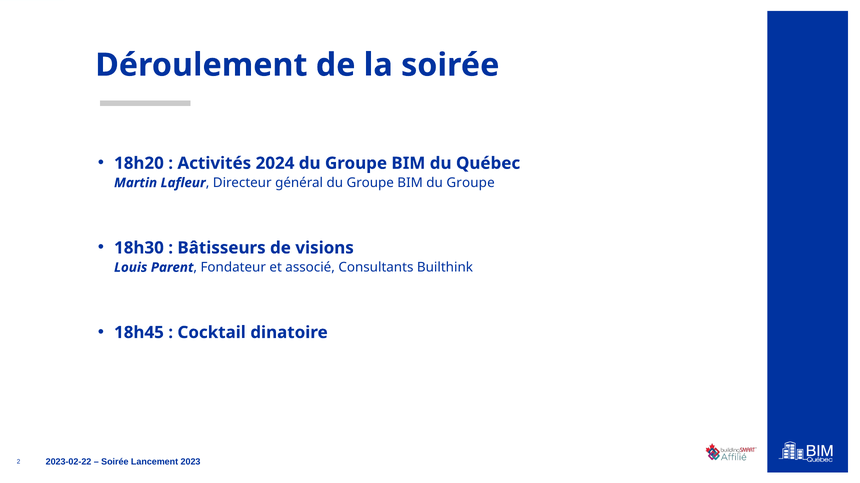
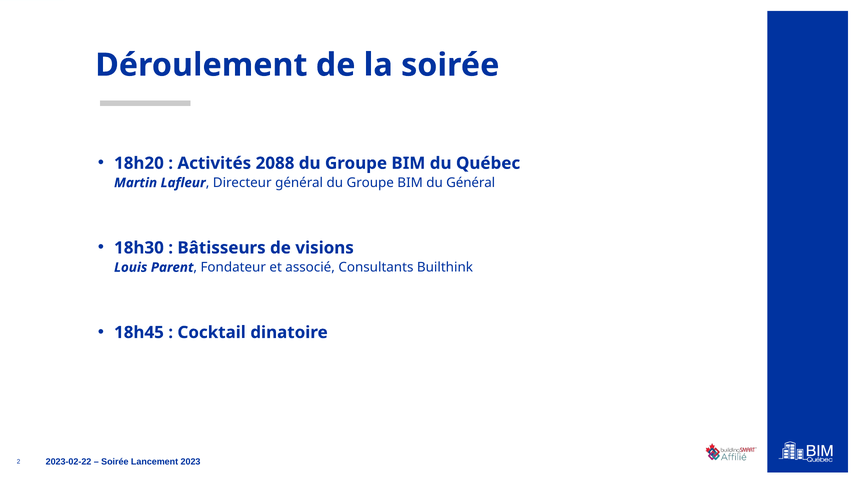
2024: 2024 -> 2088 (275, 163)
BIM du Groupe: Groupe -> Général (471, 183)
